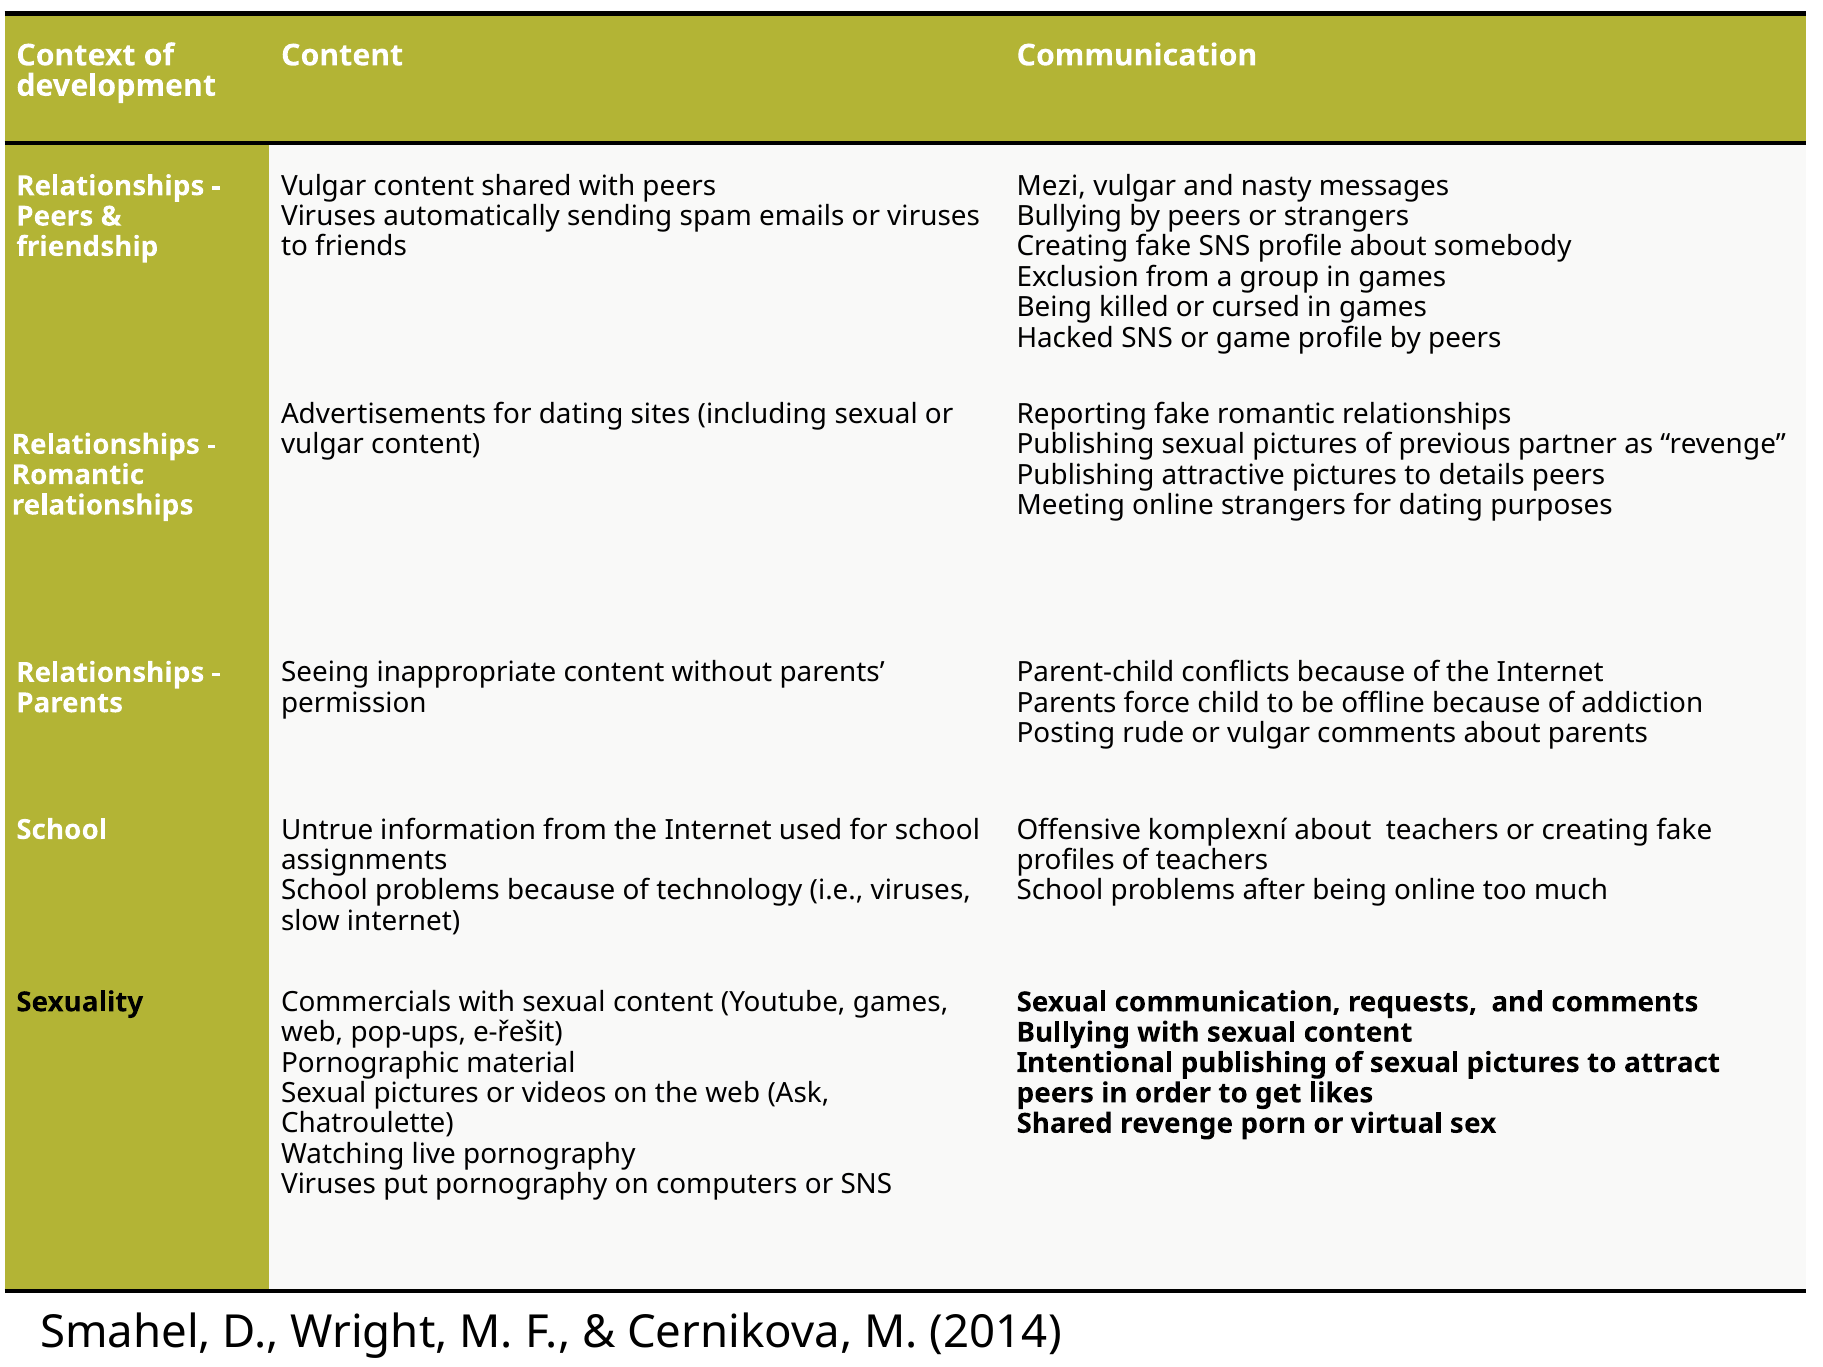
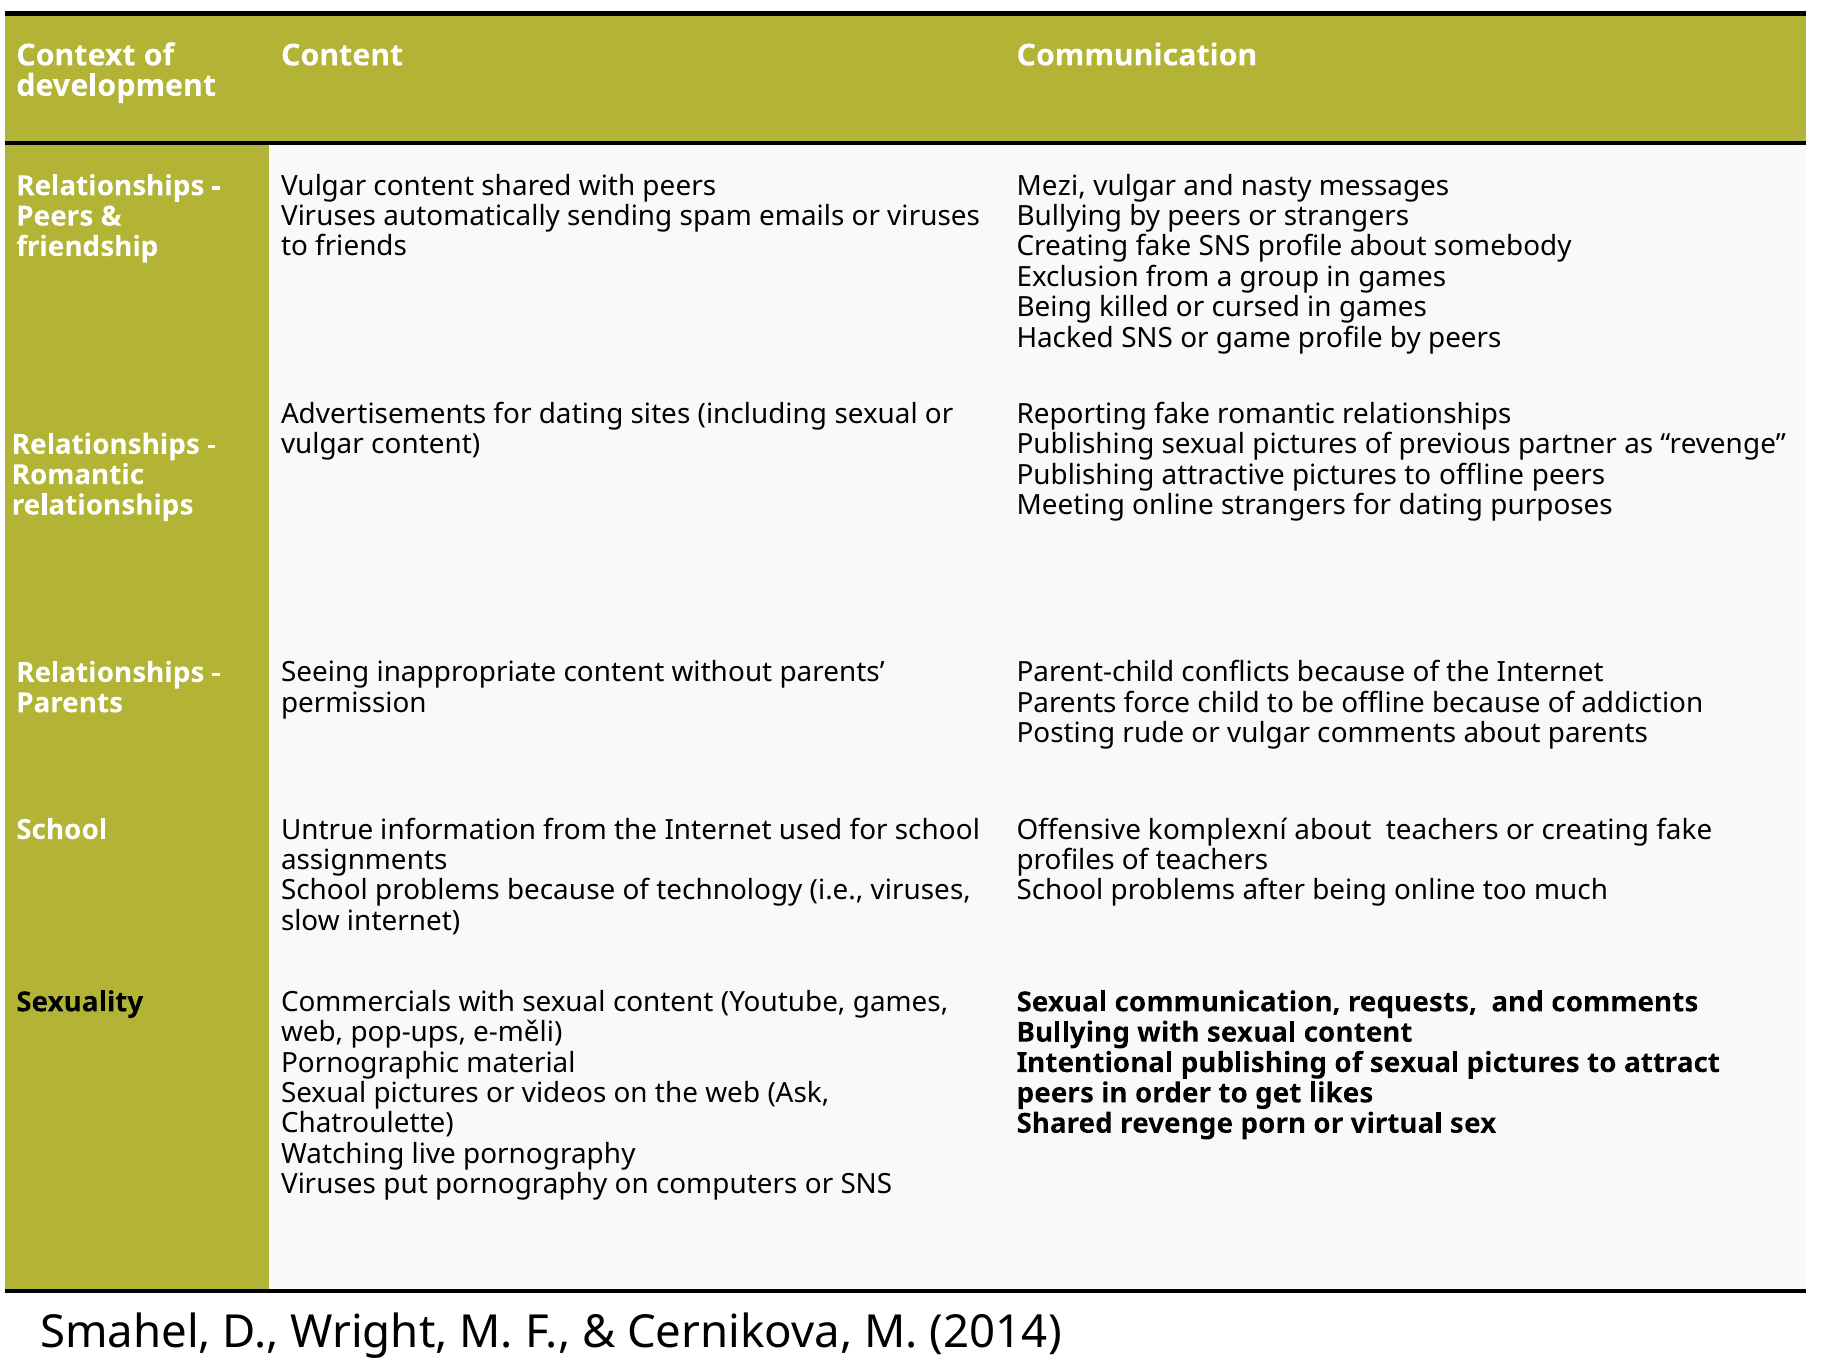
to details: details -> offline (1481, 475)
e-řešit: e-řešit -> e-měli (518, 1033)
